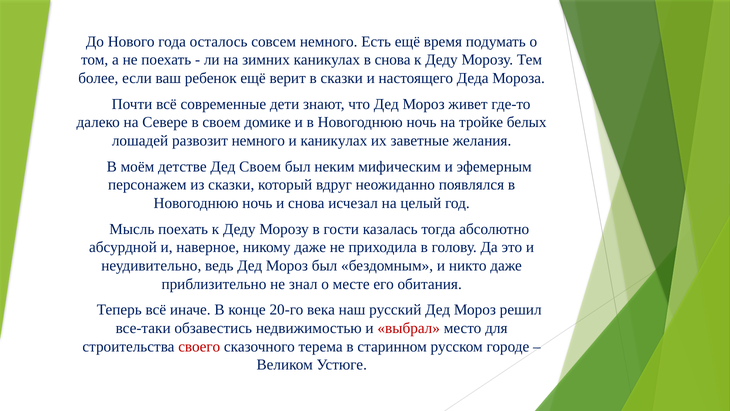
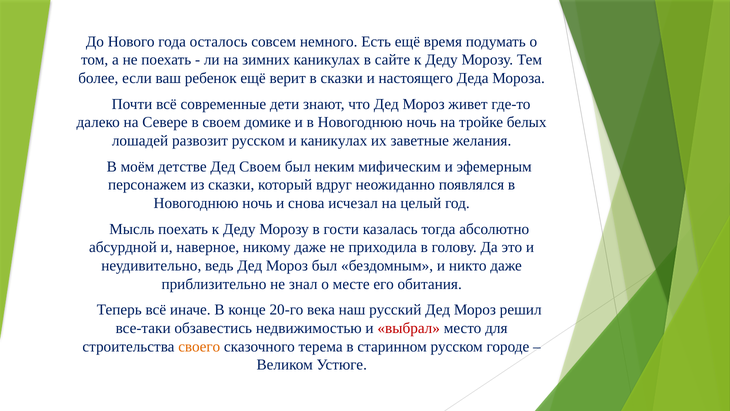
в снова: снова -> сайте (393, 60)
развозит немного: немного -> русском (258, 141)
своего colour: red -> orange (199, 346)
